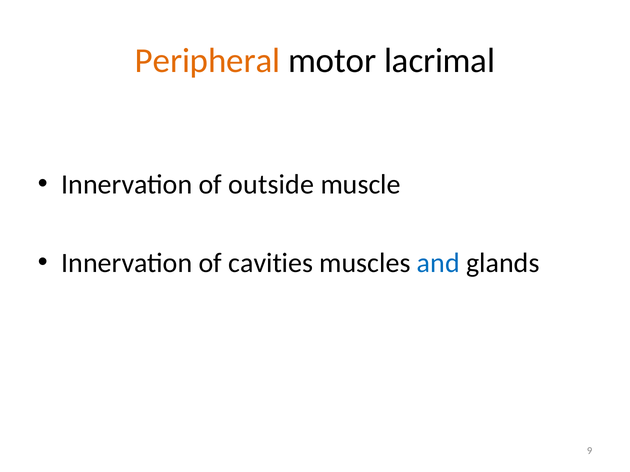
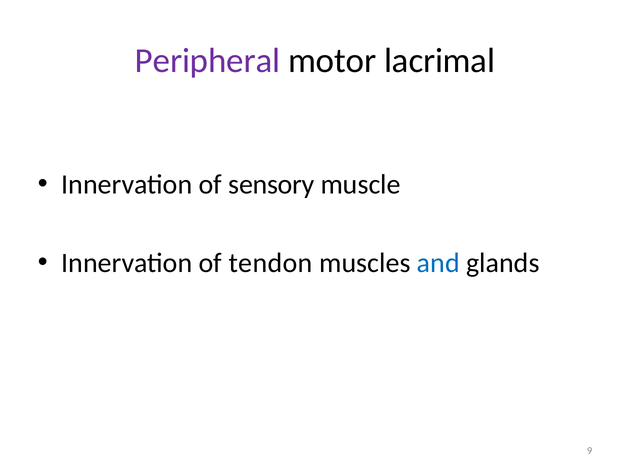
Peripheral colour: orange -> purple (208, 61)
outside: outside -> sensory (271, 185)
cavities: cavities -> tendon (271, 263)
